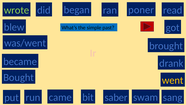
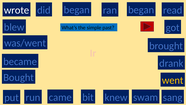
wrote colour: light green -> white (17, 10)
ran poner: poner -> began (141, 10)
saber: saber -> knew (116, 97)
